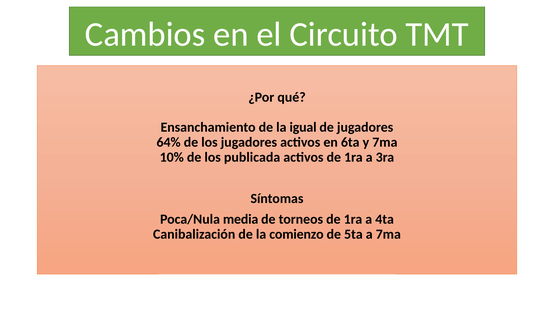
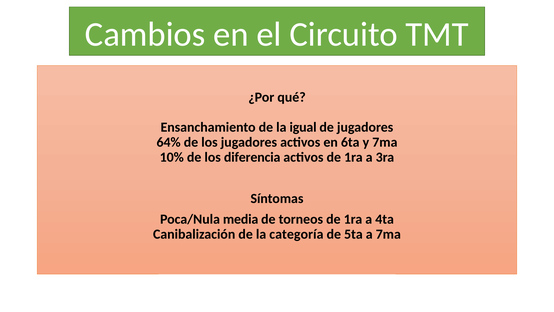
publicada: publicada -> diferencia (252, 157)
comienzo: comienzo -> categoría (296, 234)
